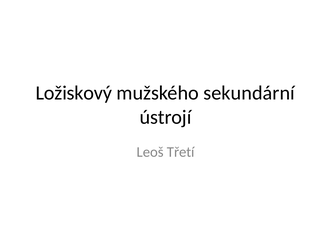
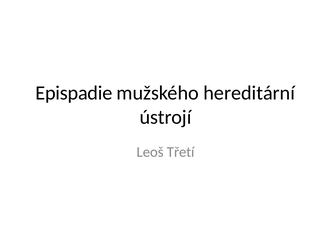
Ložiskový: Ložiskový -> Epispadie (74, 93)
sekundární: sekundární -> hereditární (249, 93)
